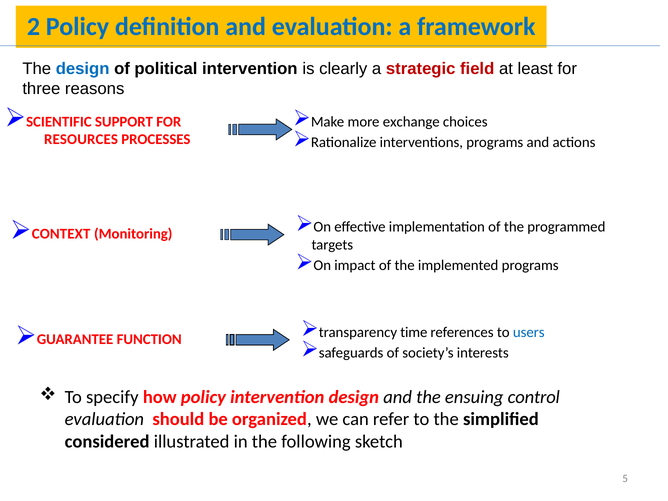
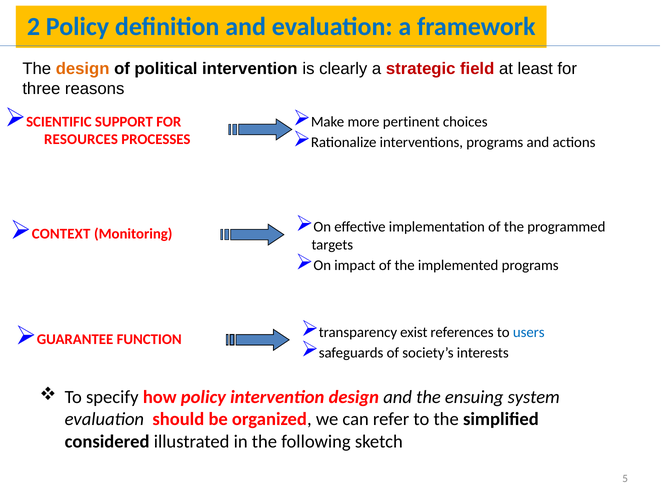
design colour: blue -> orange (83, 68)
exchange: exchange -> pertinent (411, 122)
time: time -> exist (414, 332)
control: control -> system (534, 397)
